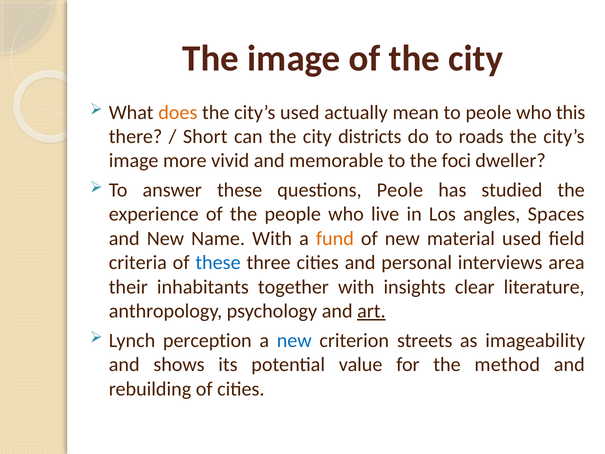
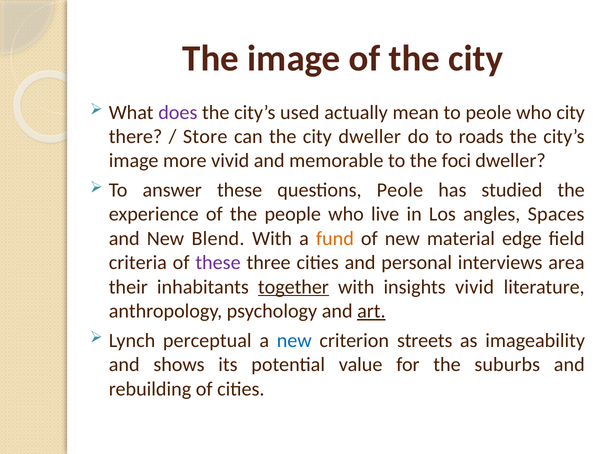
does colour: orange -> purple (178, 112)
who this: this -> city (571, 112)
Short: Short -> Store (205, 137)
city districts: districts -> dweller (370, 137)
Name: Name -> Blend (218, 238)
material used: used -> edge (522, 238)
these colour: blue -> purple (218, 263)
together underline: none -> present (293, 287)
insights clear: clear -> vivid (475, 287)
perception: perception -> perceptual (207, 340)
method: method -> suburbs (507, 364)
